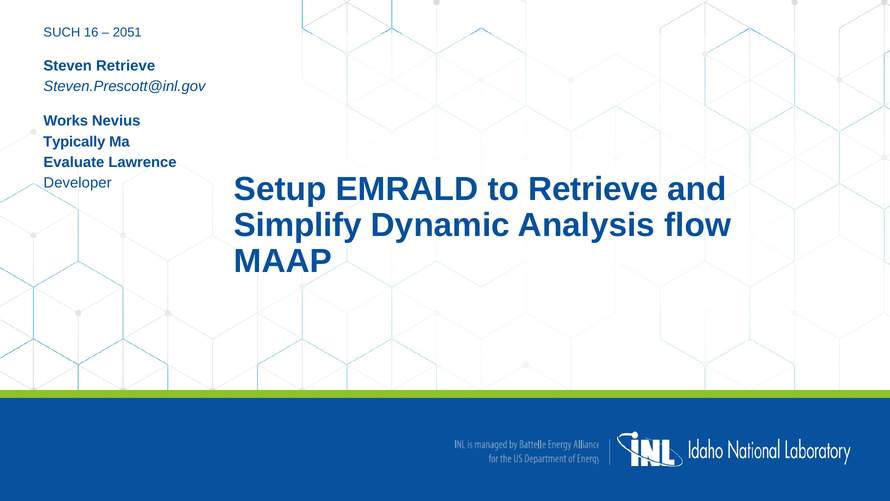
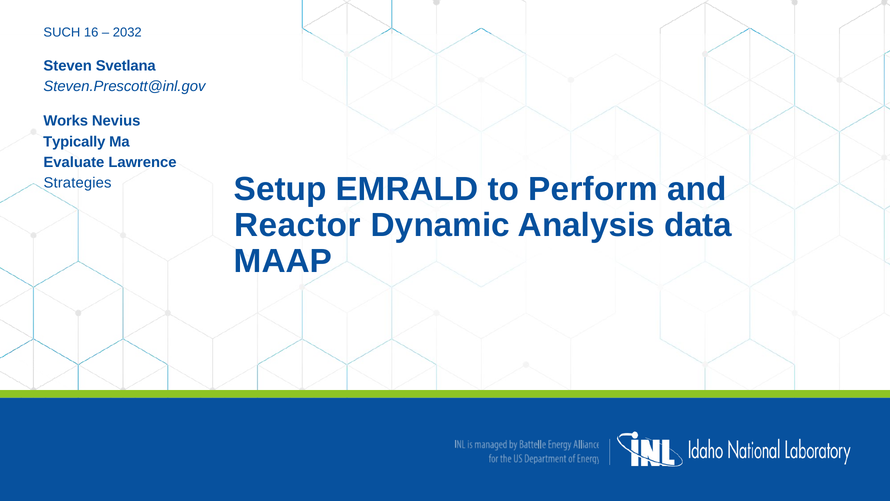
2051: 2051 -> 2032 (127, 32)
Steven Retrieve: Retrieve -> Svetlana (126, 66)
to Retrieve: Retrieve -> Perform (593, 189)
Developer: Developer -> Strategies (78, 183)
Simplify: Simplify -> Reactor (298, 225)
flow: flow -> data (698, 225)
